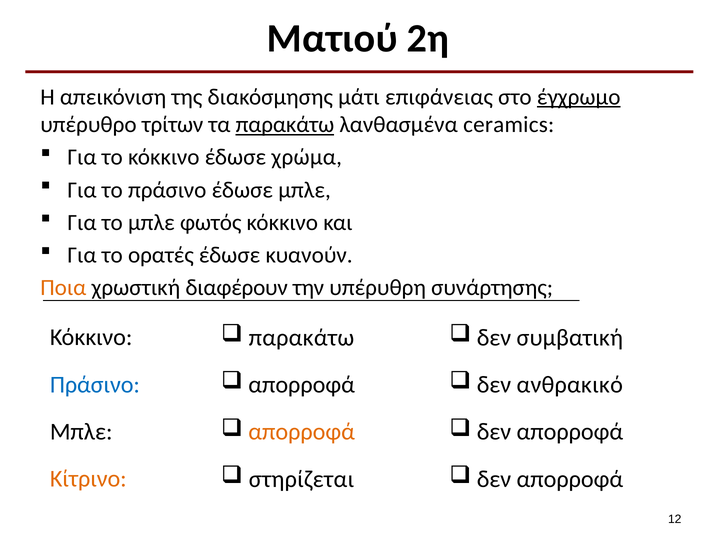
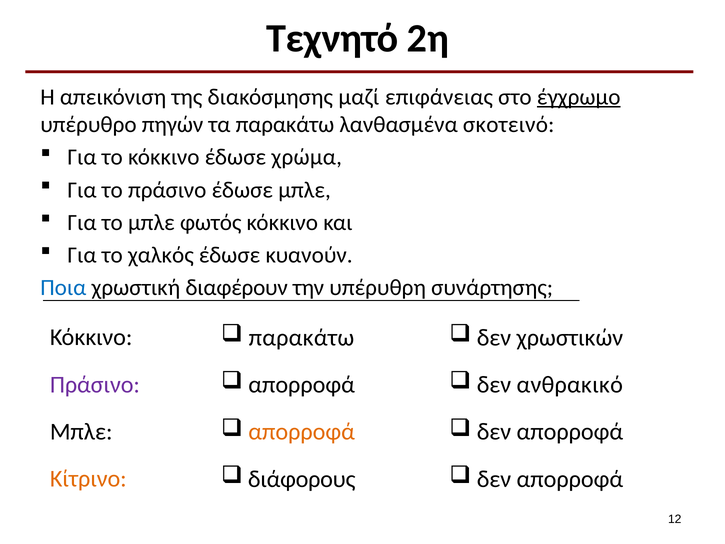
Ματιού: Ματιού -> Τεχνητό (332, 39)
μάτι: μάτι -> μαζί (359, 97)
τρίτων: τρίτων -> πηγών (173, 125)
παρακάτω underline: present -> none (285, 125)
ceramics: ceramics -> σκοτεινό (509, 125)
ορατές: ορατές -> χαλκός (161, 255)
Ποια colour: orange -> blue (63, 288)
συμβατική: συμβατική -> χρωστικών (570, 338)
Πράσινο colour: blue -> purple (95, 384)
στηρίζεται: στηρίζεται -> διάφορους (302, 479)
